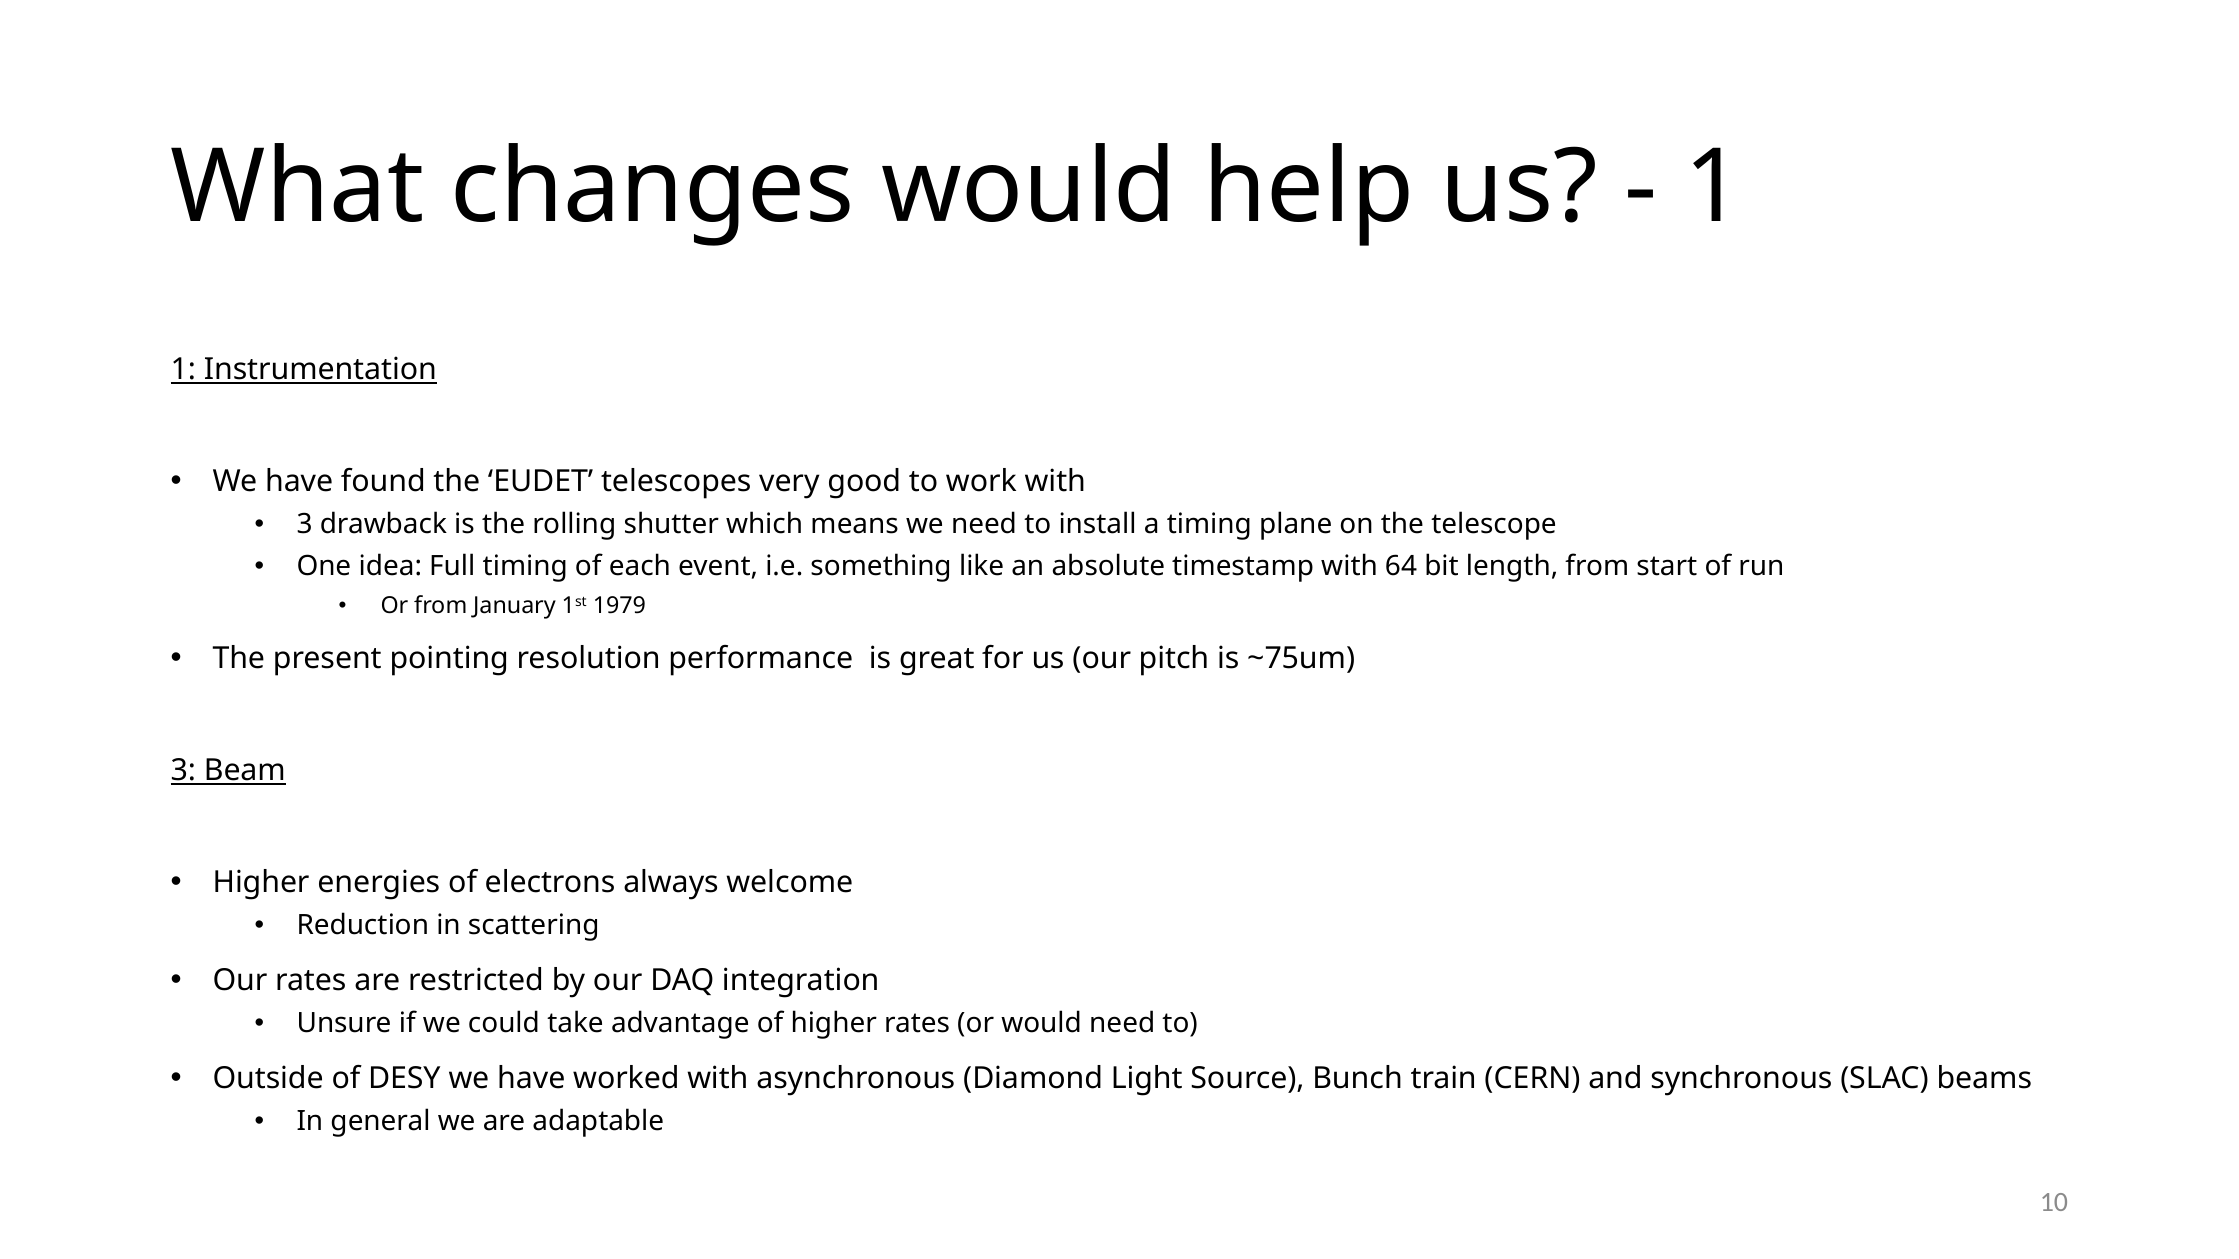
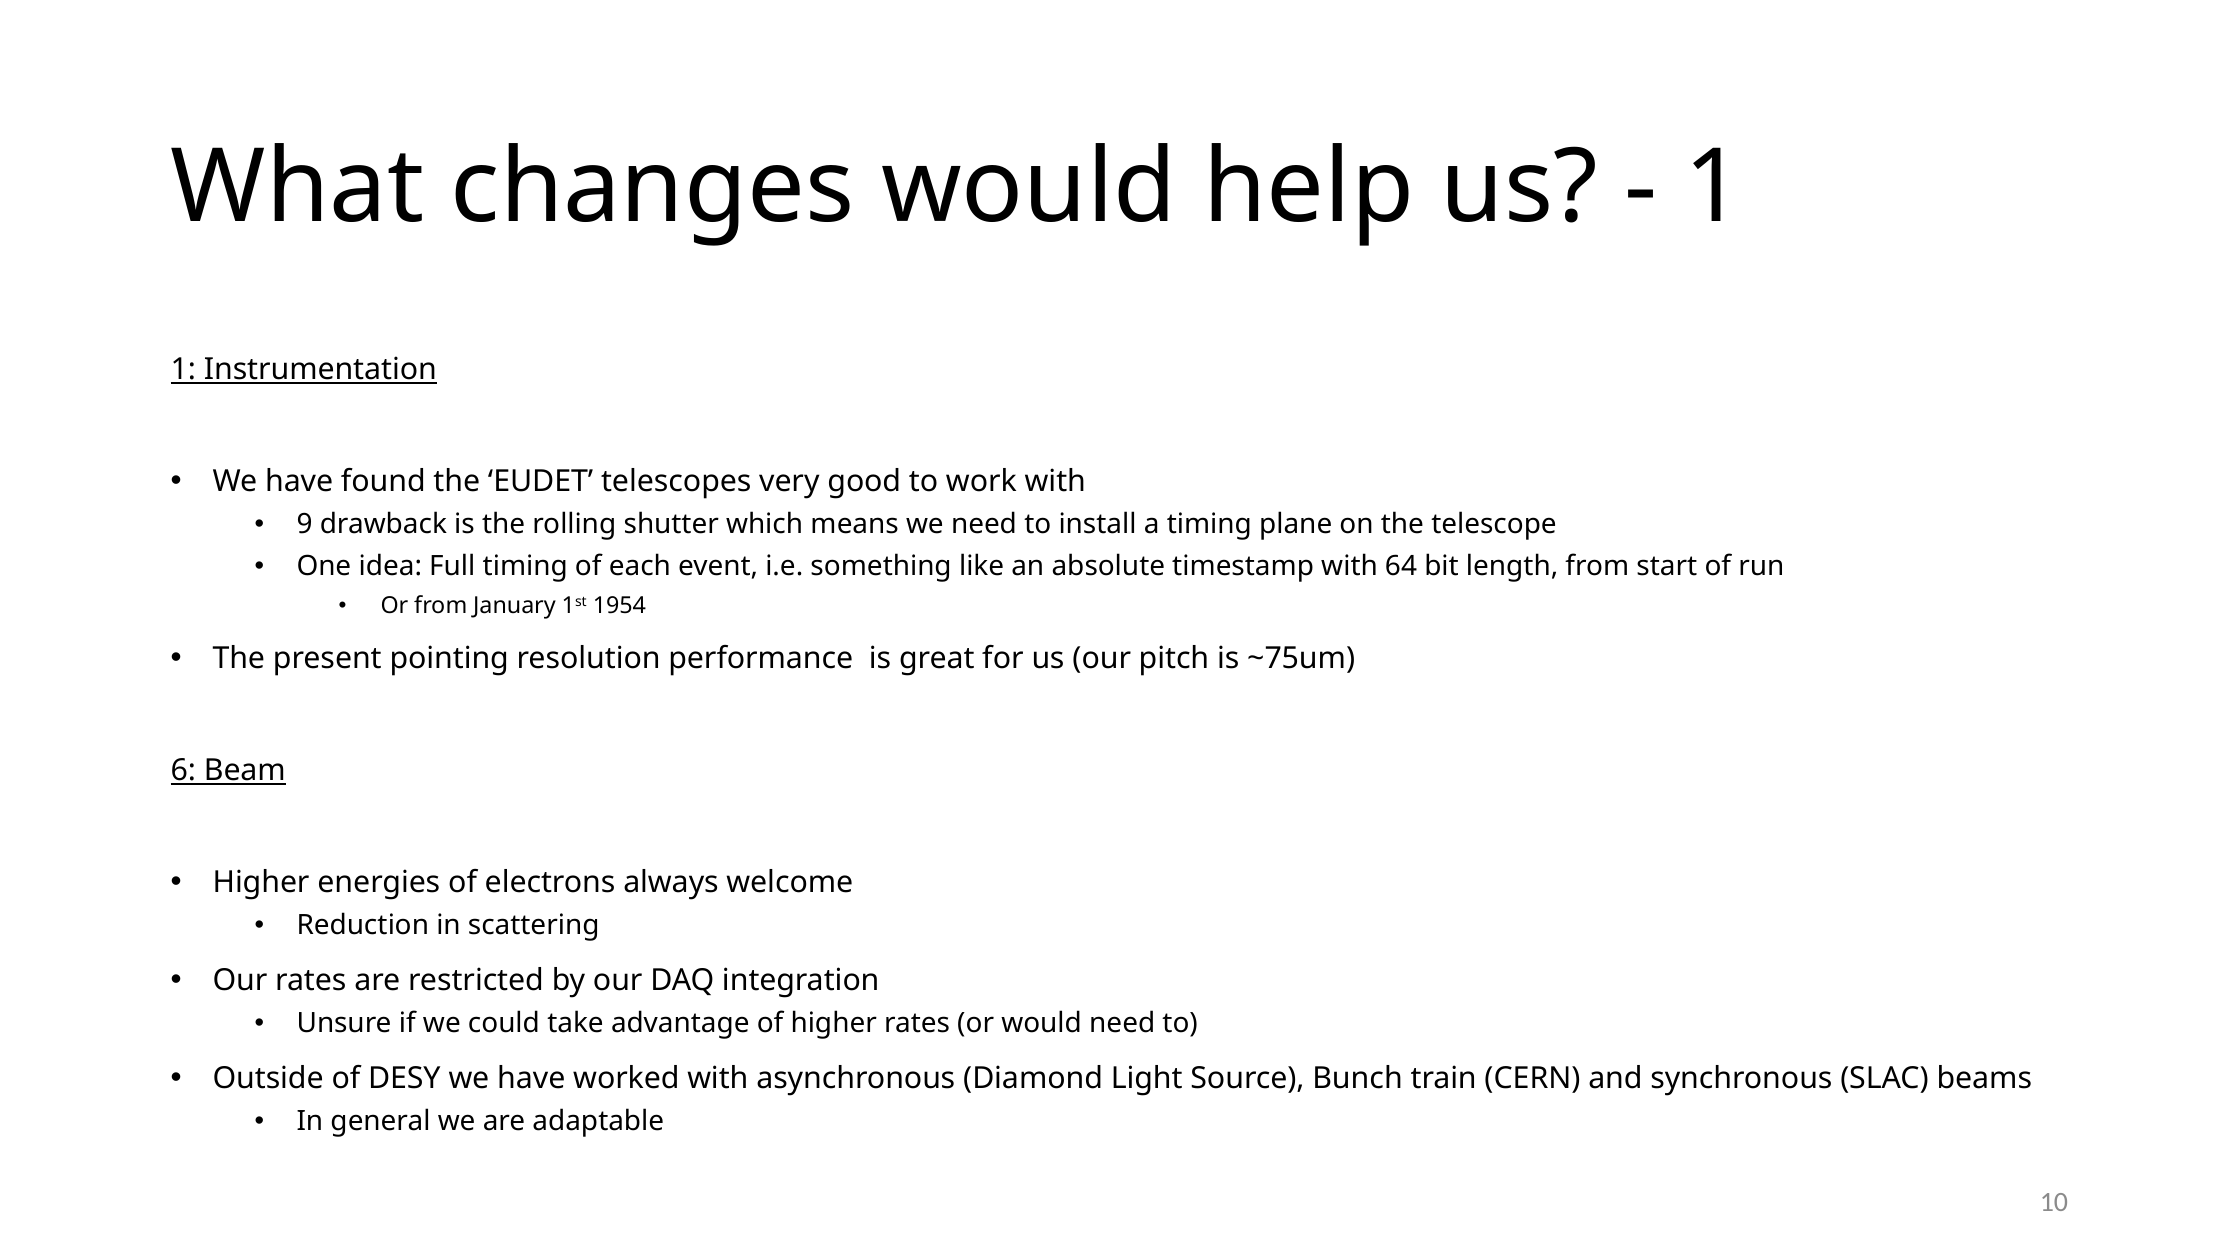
3: 3 -> 9 (305, 525)
1979: 1979 -> 1954 (619, 606)
3: 3 -> 6 (183, 770)
